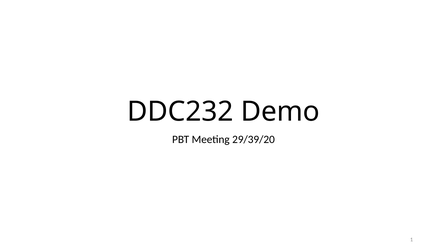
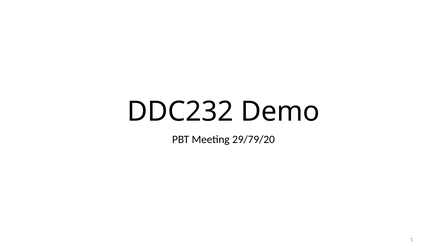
29/39/20: 29/39/20 -> 29/79/20 (253, 140)
